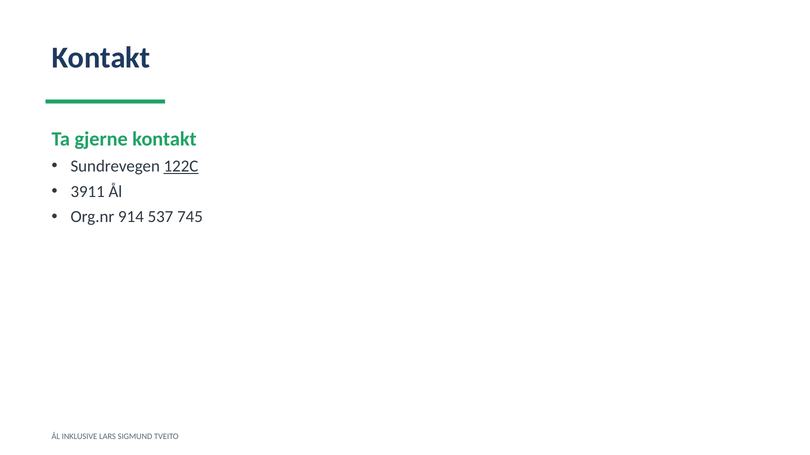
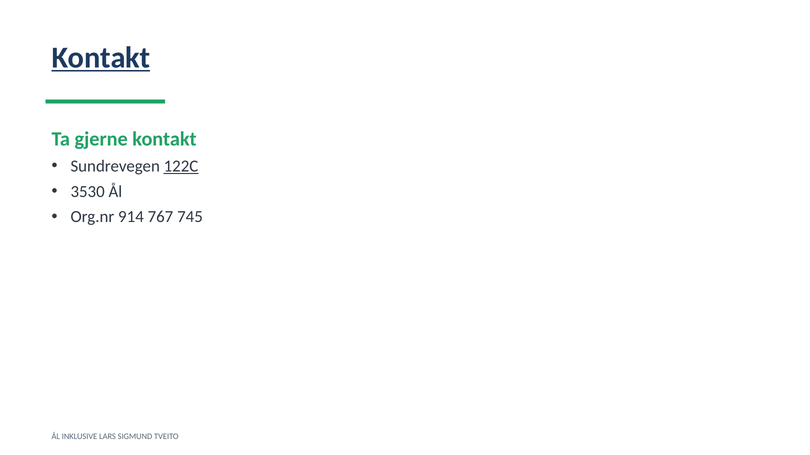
Kontakt underline: none -> present (101, 58)
3911: 3911 -> 3530 (88, 192)
537: 537 -> 767 (160, 217)
